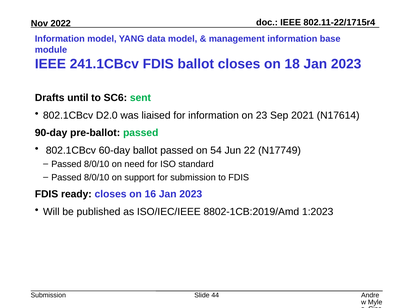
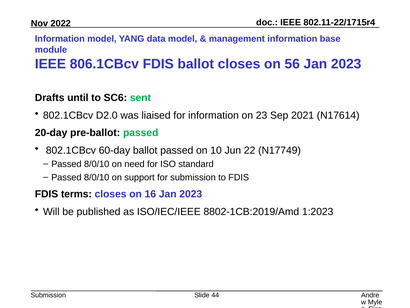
241.1CBcv: 241.1CBcv -> 806.1CBcv (104, 64)
18: 18 -> 56 (292, 64)
90-day: 90-day -> 20-day (51, 133)
54: 54 -> 10 (216, 150)
ready: ready -> terms (76, 194)
